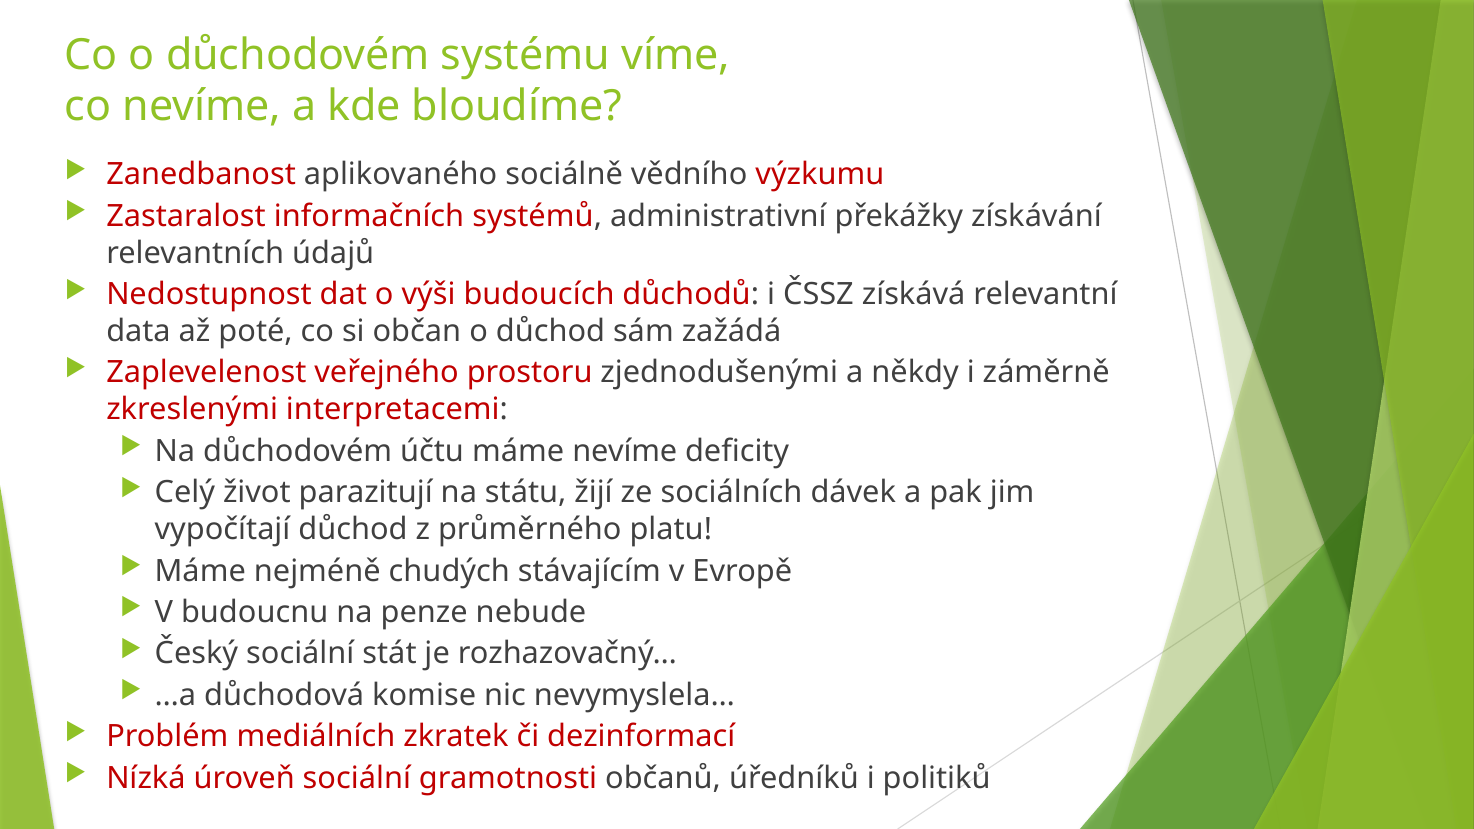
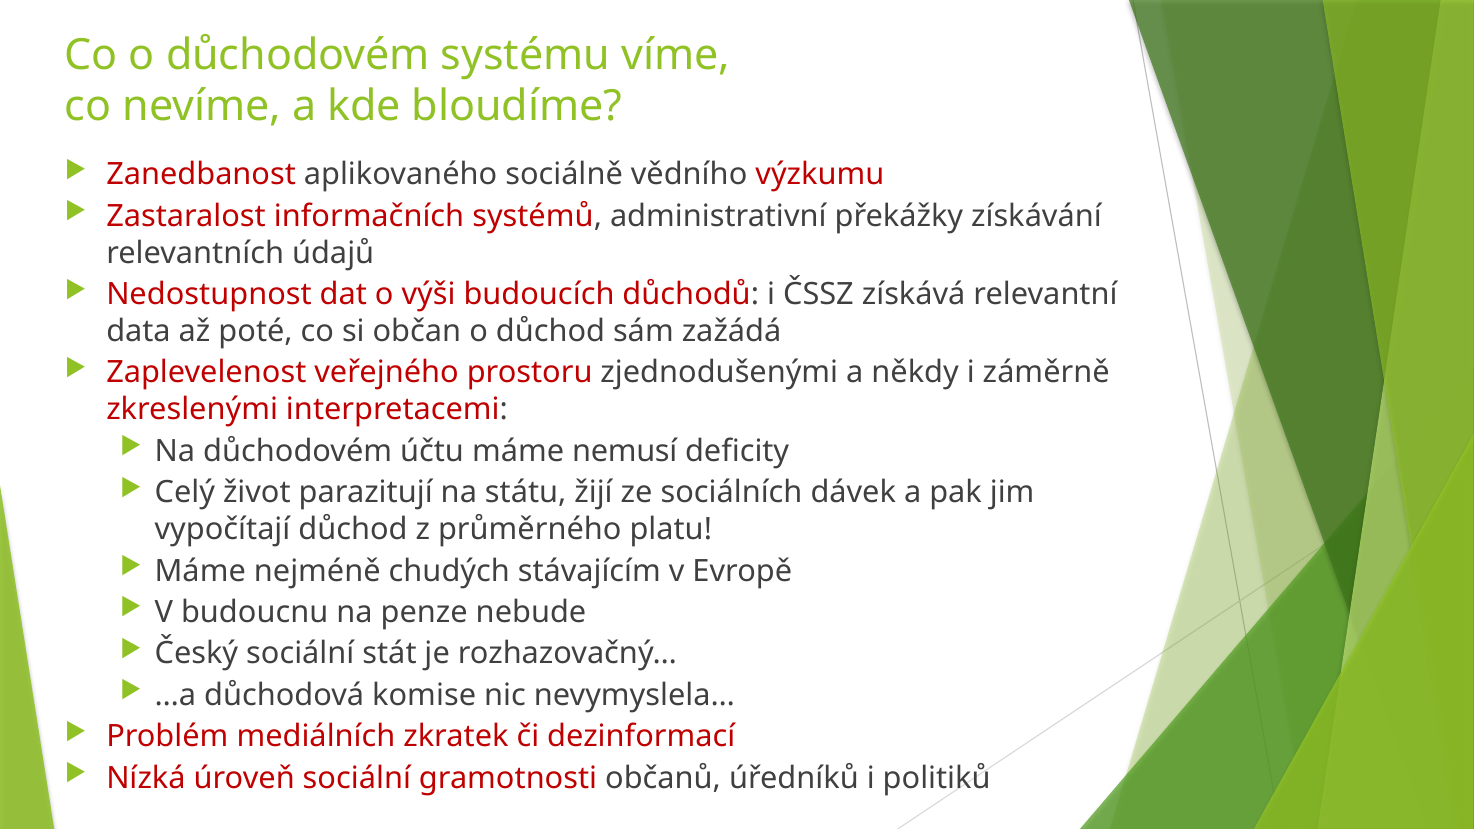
máme nevíme: nevíme -> nemusí (625, 451)
